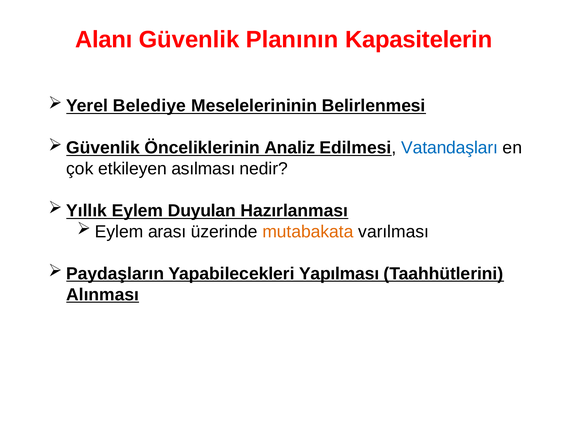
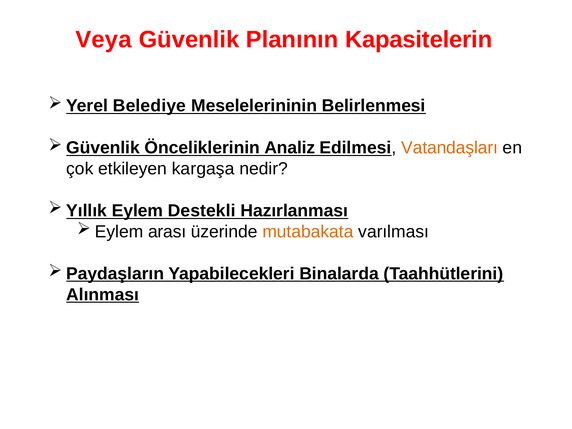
Alanı: Alanı -> Veya (103, 40)
Vatandaşları colour: blue -> orange (450, 148)
asılması: asılması -> kargaşa (203, 169)
Duyulan: Duyulan -> Destekli (202, 211)
Yapılması: Yapılması -> Binalarda (339, 274)
